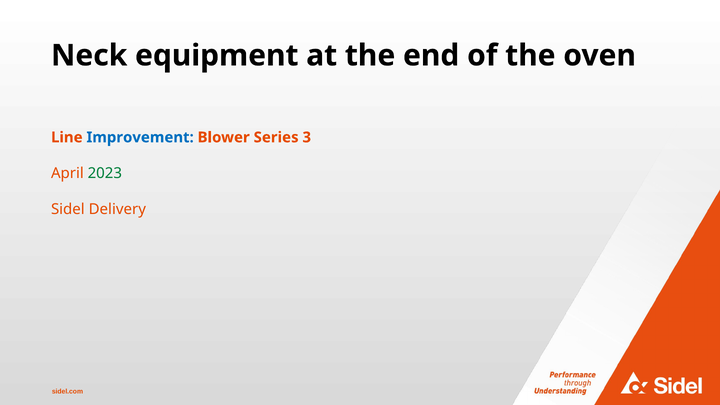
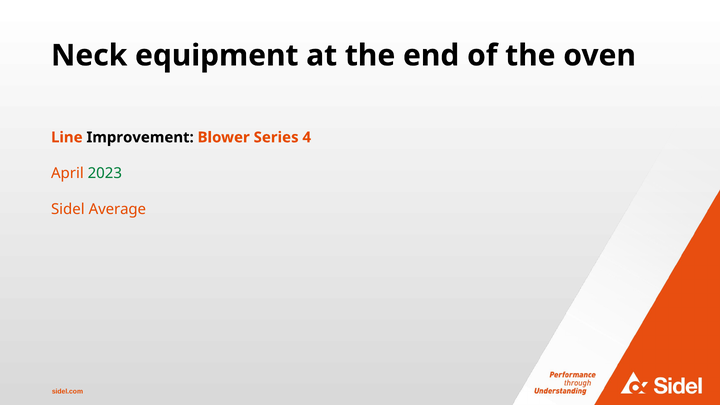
Improvement colour: blue -> black (140, 137)
3: 3 -> 4 (307, 137)
Delivery: Delivery -> Average (117, 209)
